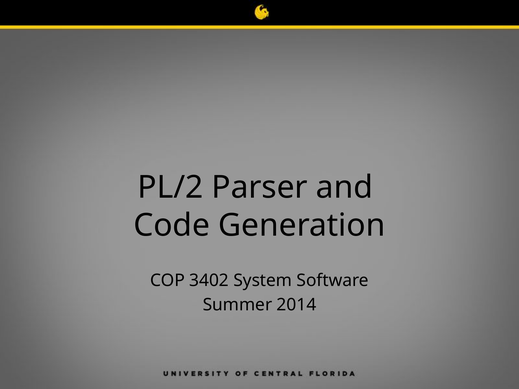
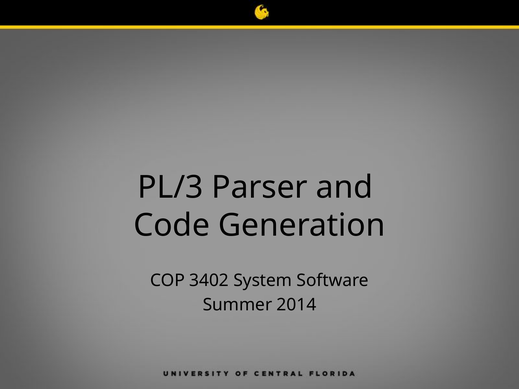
PL/2: PL/2 -> PL/3 (170, 188)
